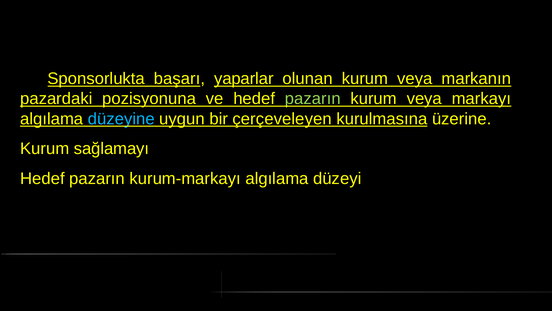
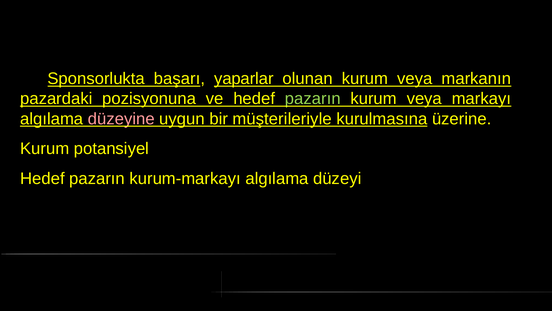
düzeyine colour: light blue -> pink (121, 119)
çerçeveleyen: çerçeveleyen -> müşterileriyle (282, 119)
sağlamayı: sağlamayı -> potansiyel (111, 149)
